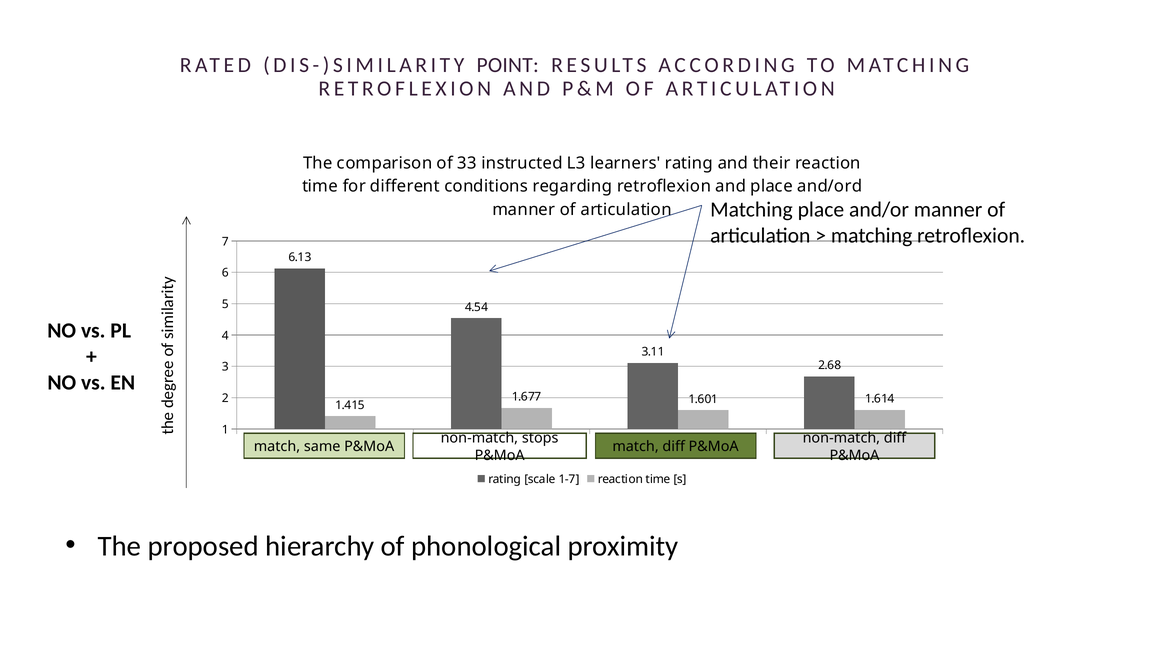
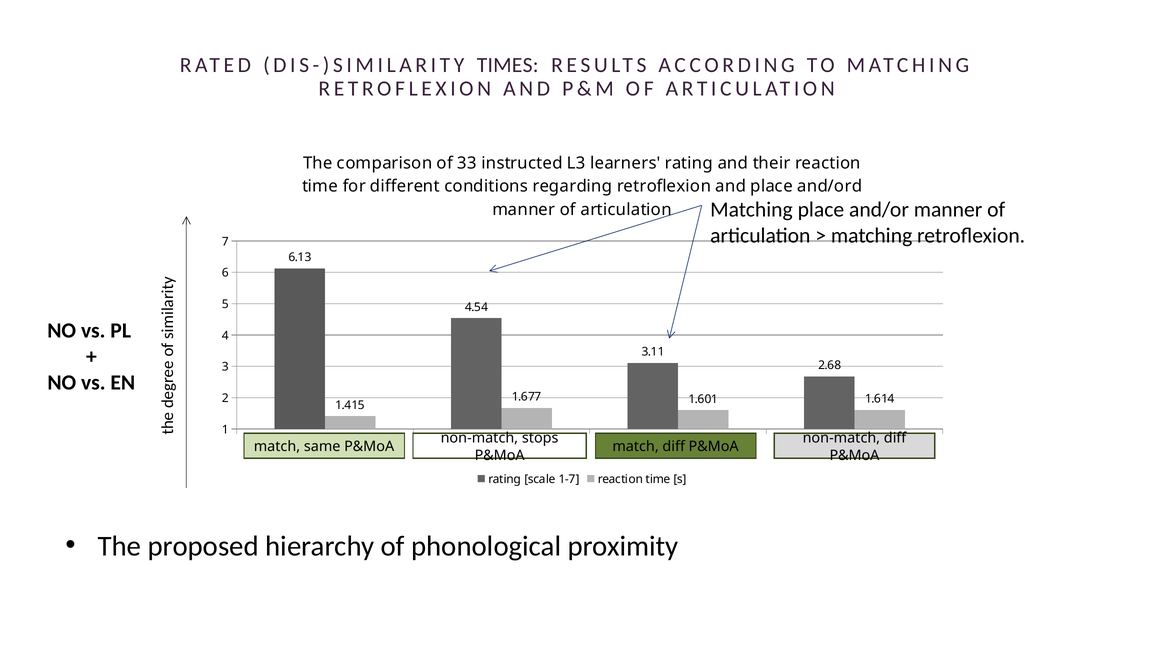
POINT: POINT -> TIMES (508, 65)
